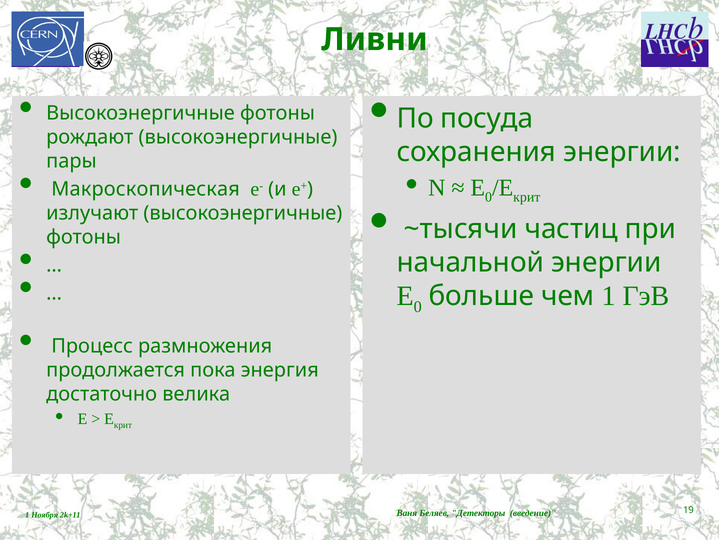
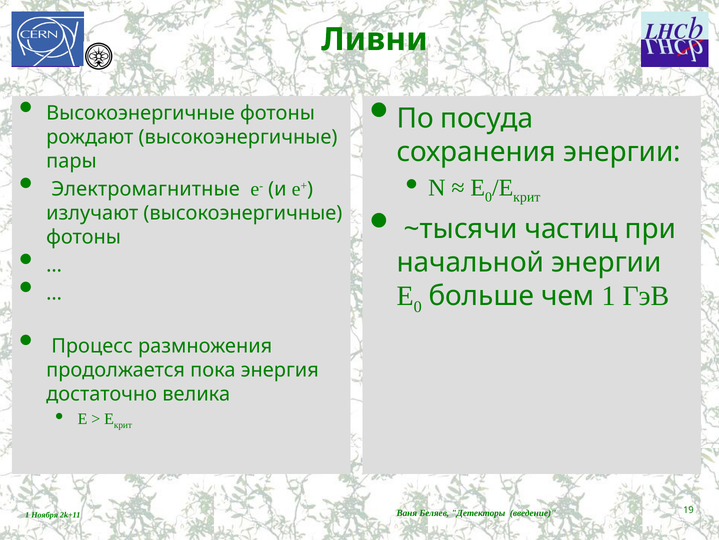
Макроскопическая: Макроскопическая -> Электромагнитные (146, 189)
